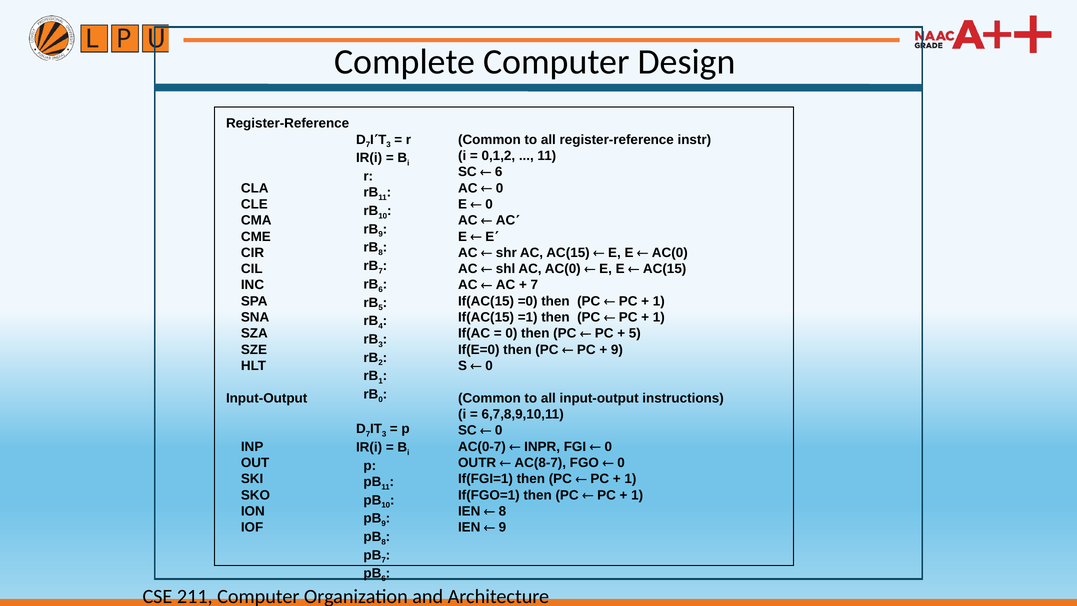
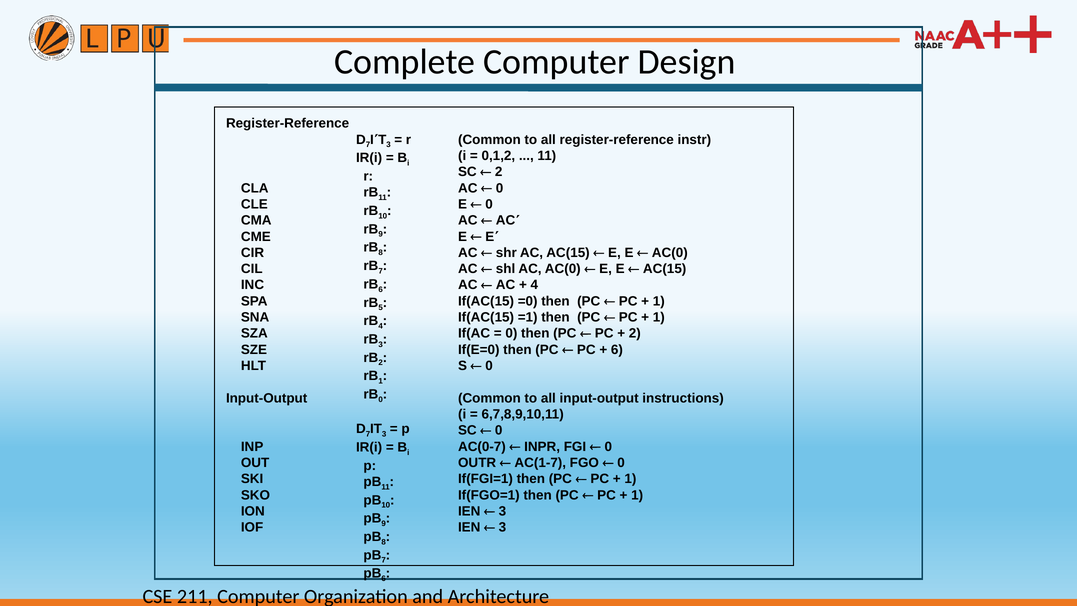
6: 6 -> 2 (499, 172)
7: 7 -> 4 (534, 285)
5: 5 -> 2 (635, 333)
9: 9 -> 6 (617, 350)
AC(8-7: AC(8-7 -> AC(1-7 (540, 463)
8: 8 -> 3 (502, 511)
9: 9 -> 3 (502, 527)
